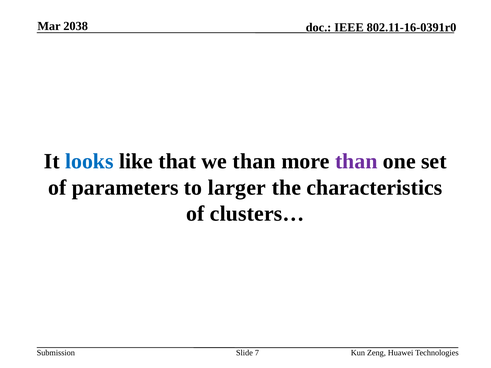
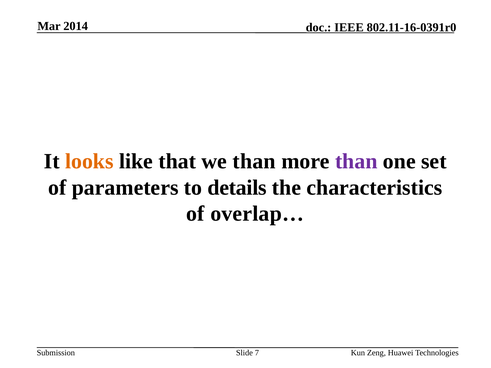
2038: 2038 -> 2014 (76, 26)
looks colour: blue -> orange (89, 161)
larger: larger -> details (237, 188)
clusters…: clusters… -> overlap… (257, 214)
